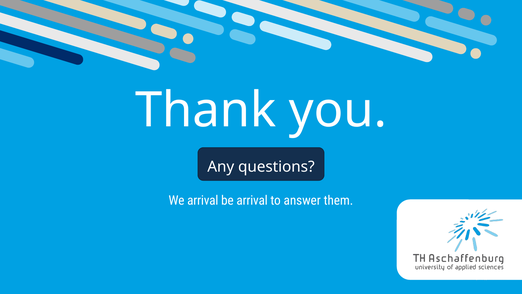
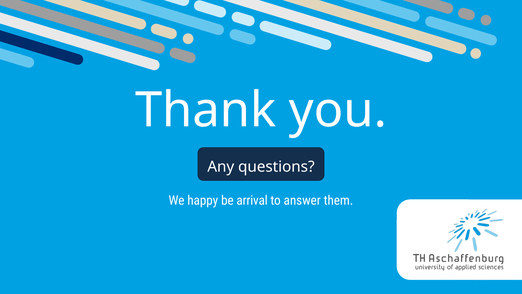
We arrival: arrival -> happy (203, 200)
